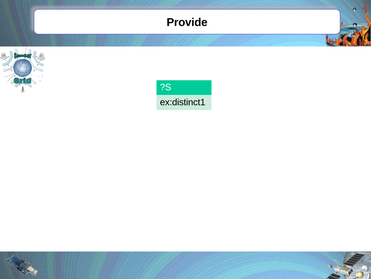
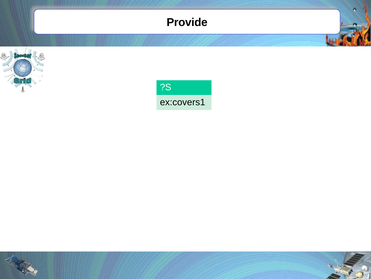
ex:distinct1: ex:distinct1 -> ex:covers1 (183, 102)
